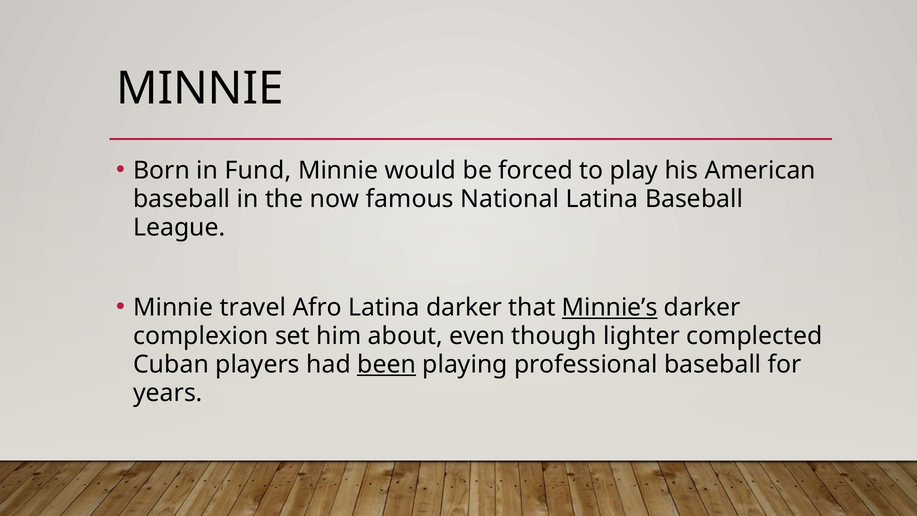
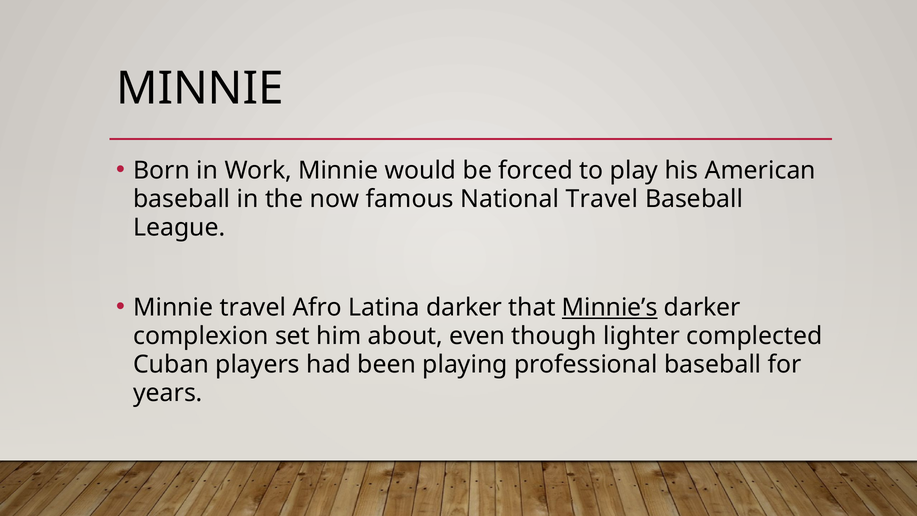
Fund: Fund -> Work (258, 170)
National Latina: Latina -> Travel (602, 199)
been underline: present -> none (387, 364)
